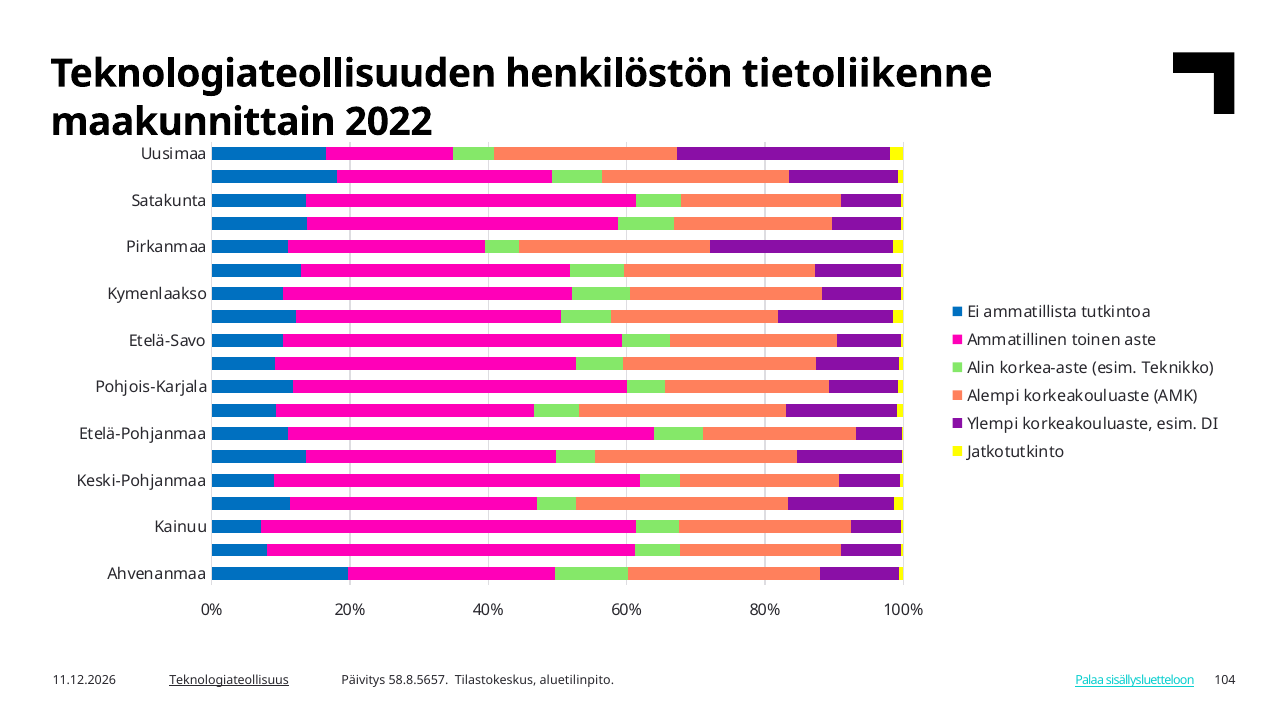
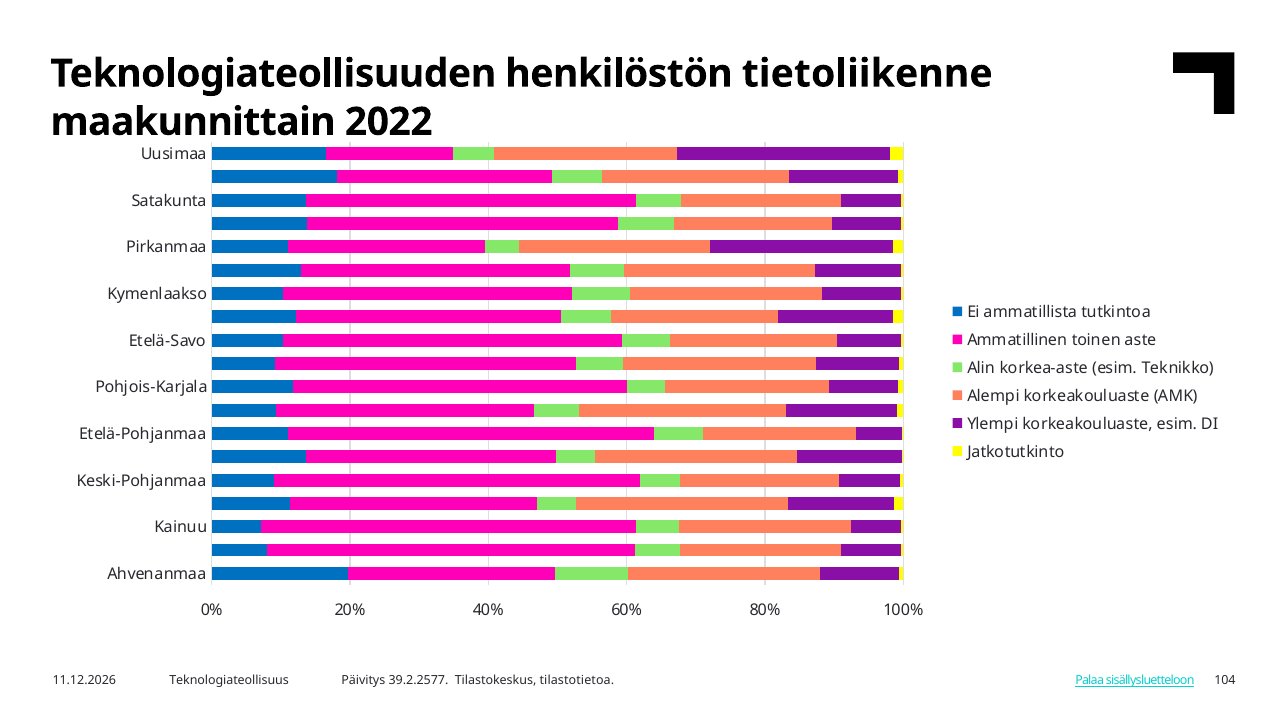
Teknologiateollisuus underline: present -> none (229, 680)
58.8.5657: 58.8.5657 -> 39.2.2577 (418, 680)
aluetilinpito: aluetilinpito -> tilastotietoa (577, 680)
